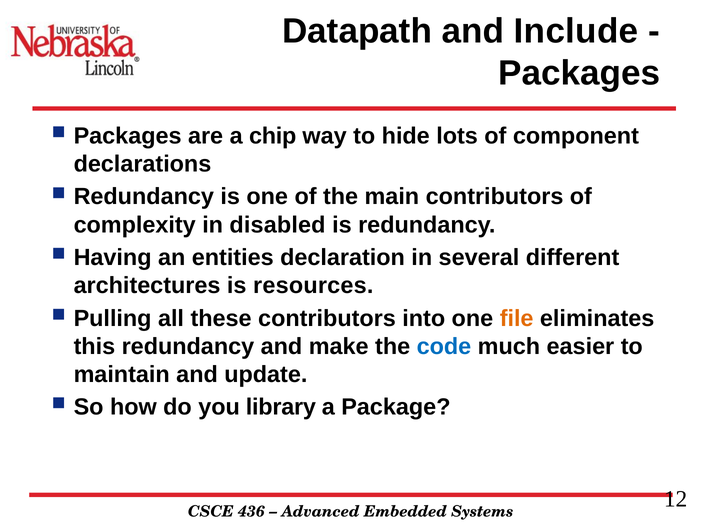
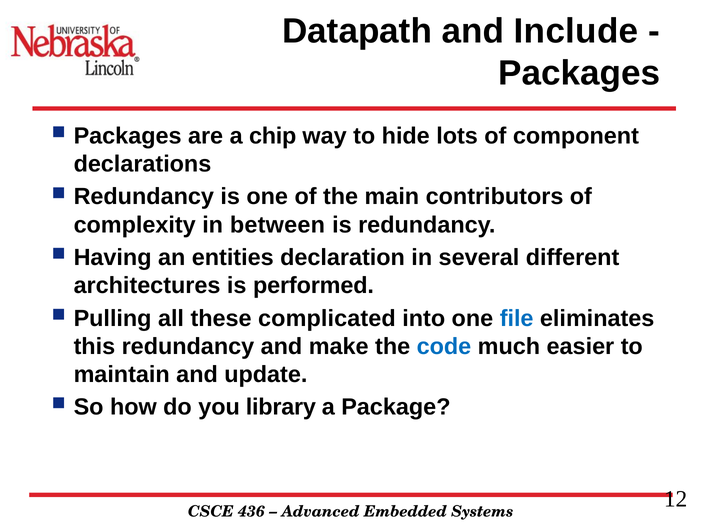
disabled: disabled -> between (277, 225)
resources: resources -> performed (313, 286)
these contributors: contributors -> complicated (327, 319)
file colour: orange -> blue (517, 319)
